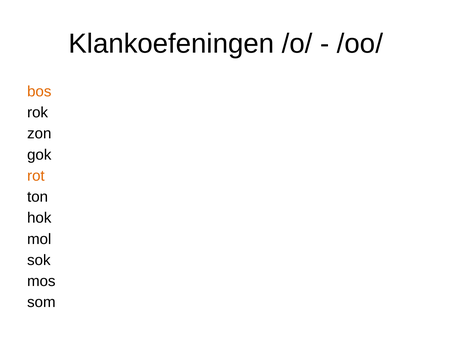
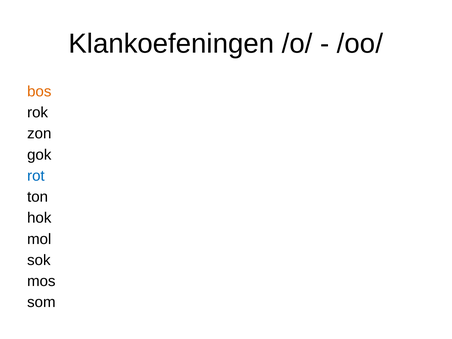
rot colour: orange -> blue (36, 176)
